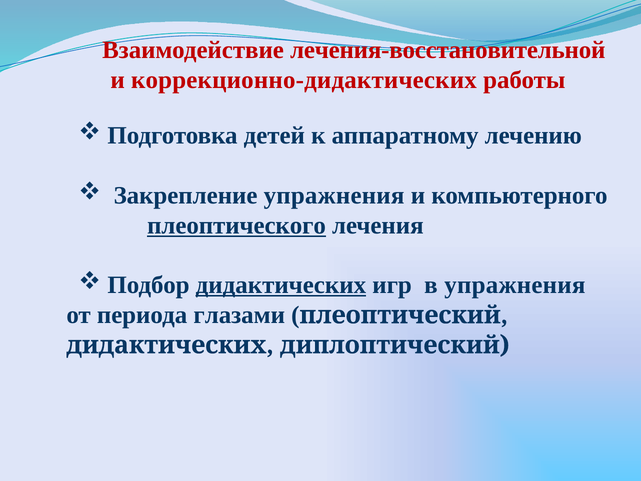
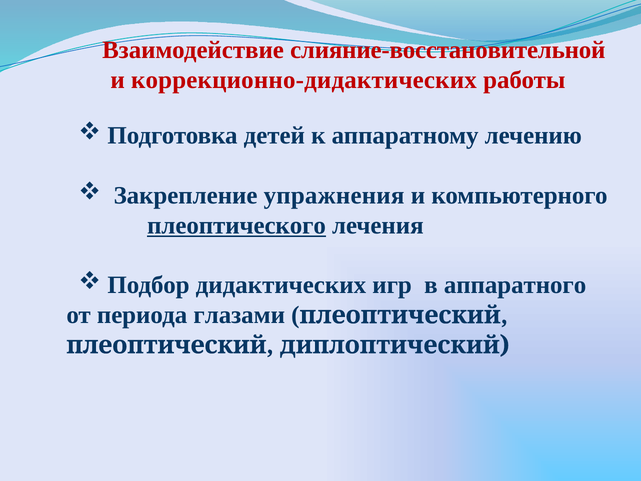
лечения-восстановительной: лечения-восстановительной -> слияние-восстановительной (448, 50)
дидактических underline: present -> none (281, 285)
в упражнения: упражнения -> аппаратного (515, 285)
дидактических: дидактических -> плеоптический (170, 345)
